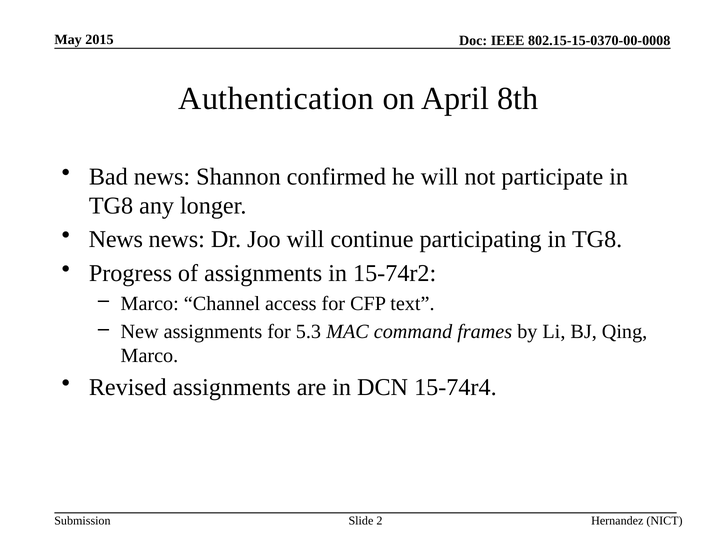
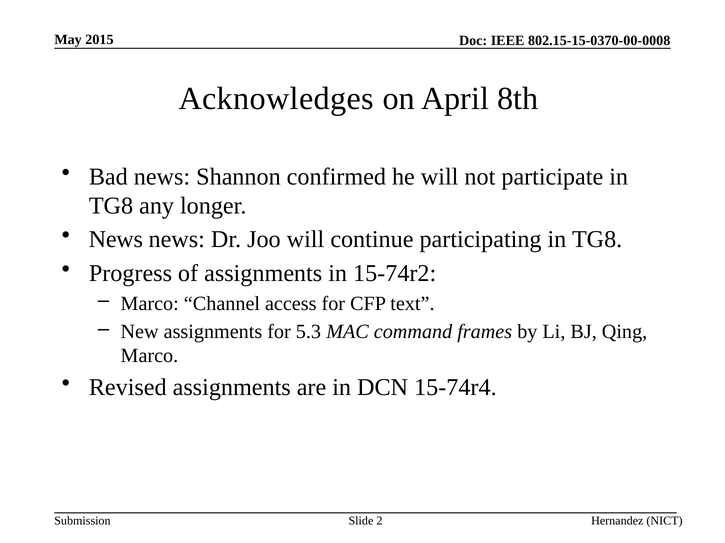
Authentication: Authentication -> Acknowledges (276, 99)
